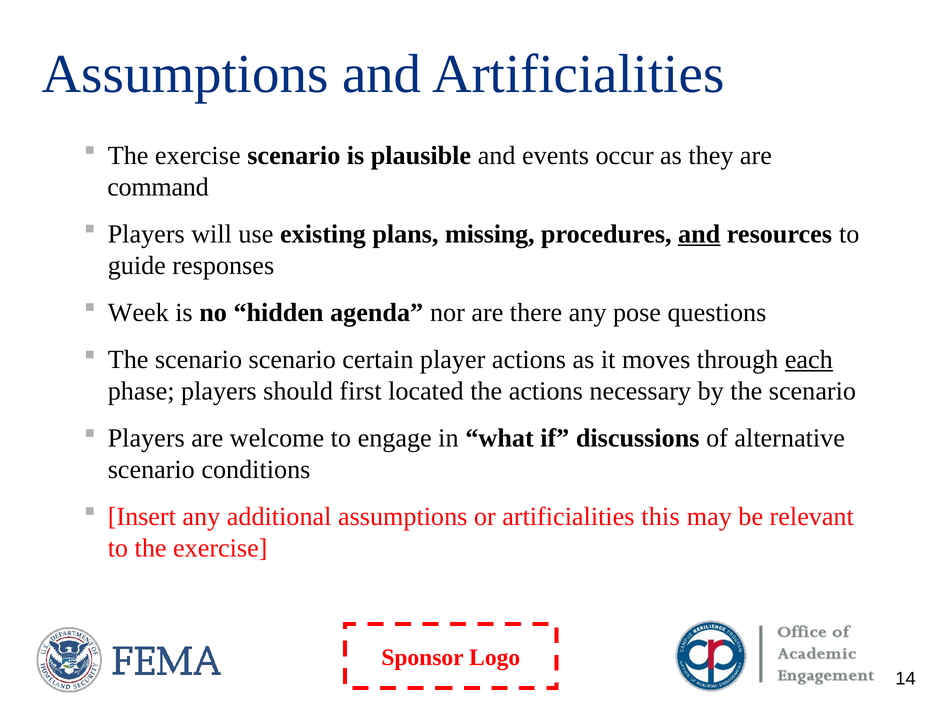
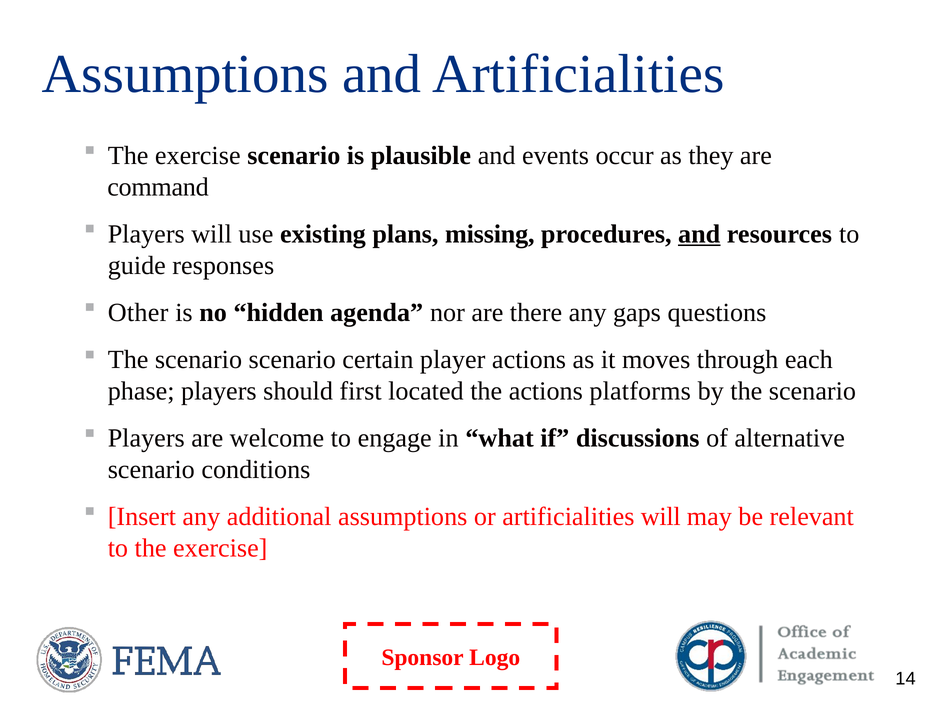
Week: Week -> Other (138, 312)
pose: pose -> gaps (637, 312)
each underline: present -> none (809, 359)
necessary: necessary -> platforms (640, 391)
artificialities this: this -> will (661, 516)
